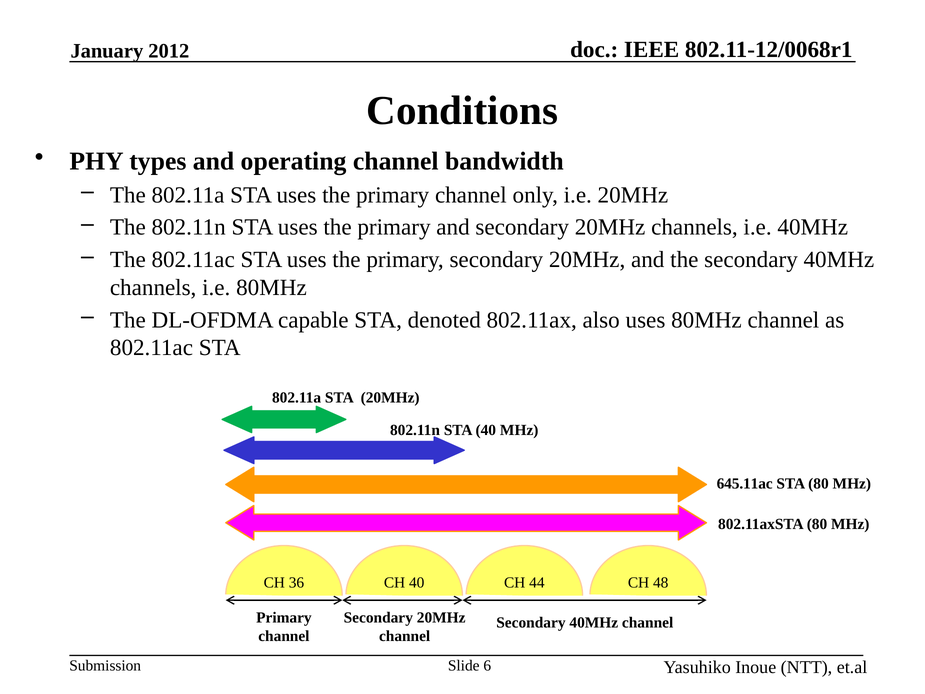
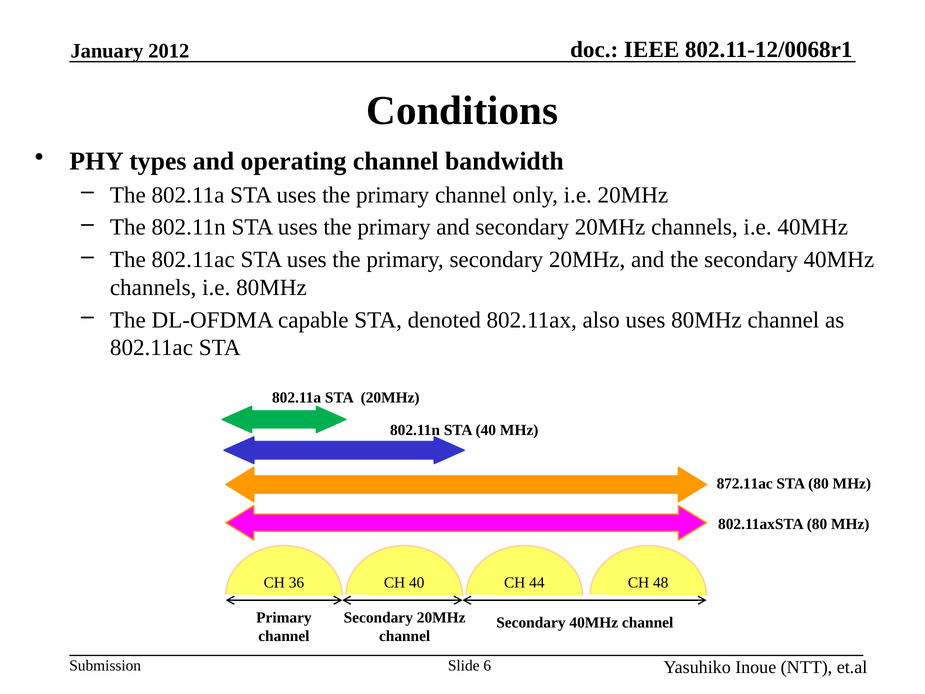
645.11ac: 645.11ac -> 872.11ac (745, 484)
